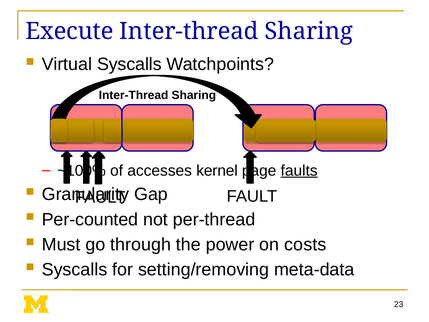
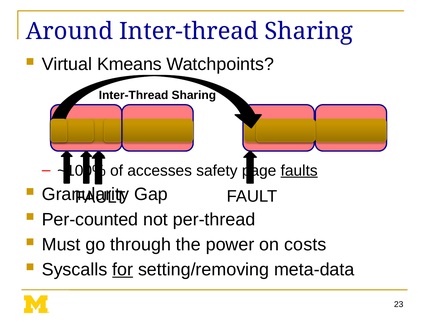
Execute: Execute -> Around (69, 31)
Virtual Syscalls: Syscalls -> Kmeans (129, 64)
kernel: kernel -> safety (217, 170)
for underline: none -> present (123, 269)
